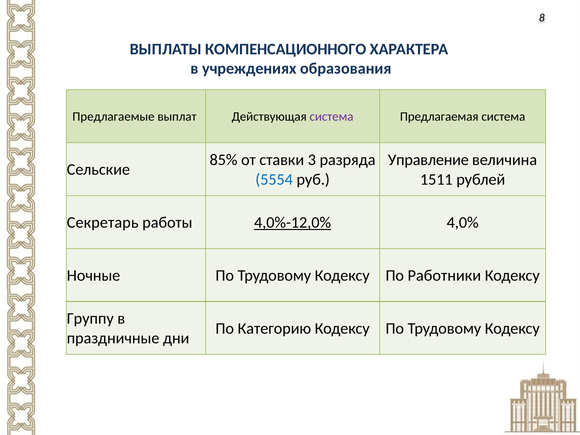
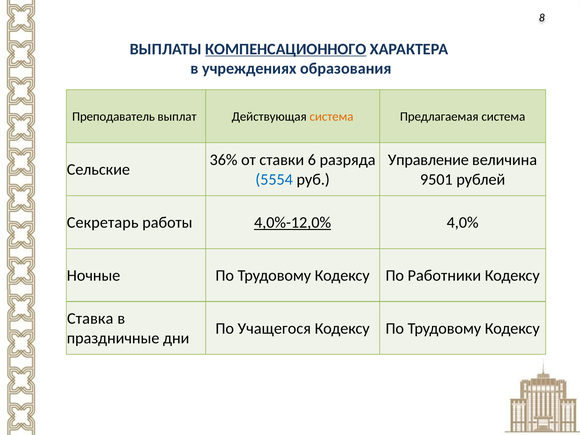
КОМПЕНСАЦИОННОГО underline: none -> present (286, 49)
Предлагаемые: Предлагаемые -> Преподаватель (114, 117)
система colour: purple -> orange (331, 117)
85%: 85% -> 36% (224, 160)
3: 3 -> 6 (312, 160)
1511: 1511 -> 9501 (436, 179)
Группу: Группу -> Ставка (90, 319)
Категорию: Категорию -> Учащегося (274, 328)
